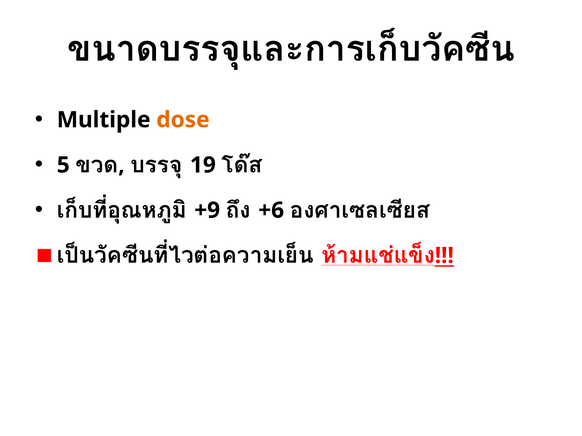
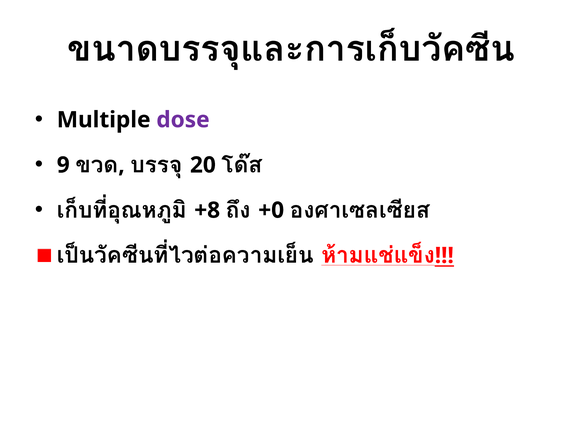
dose colour: orange -> purple (183, 120)
5: 5 -> 9 (63, 165)
19: 19 -> 20 (203, 165)
+9: +9 -> +8 (207, 211)
+6: +6 -> +0 (271, 211)
